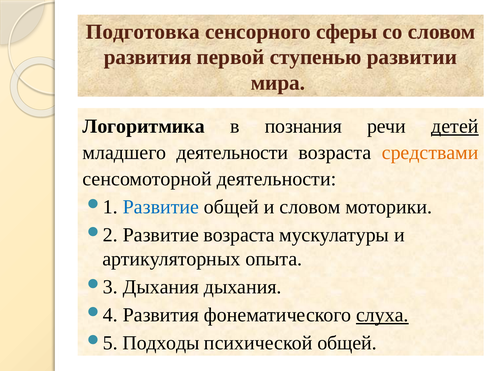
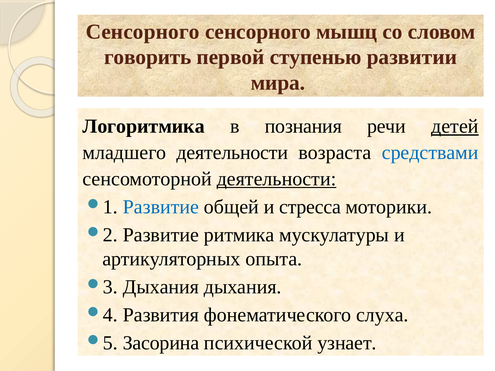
Подготовка: Подготовка -> Сенсорного (143, 32)
сферы: сферы -> мышц (347, 32)
развития: развития -> говорить (148, 57)
средствами colour: orange -> blue (430, 153)
деятельности underline: none -> present (276, 179)
и словом: словом -> стресса (310, 207)
Развитие возраста: возраста -> ритмика (239, 235)
слуха underline: present -> none (382, 315)
Подходы: Подходы -> Засорина (161, 343)
психической общей: общей -> узнает (347, 343)
